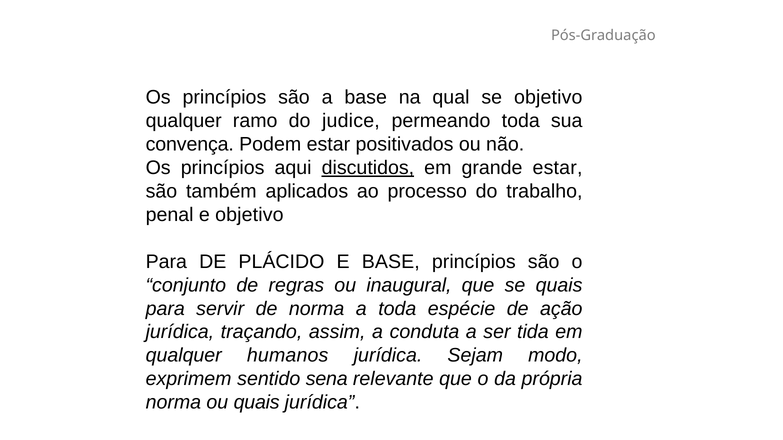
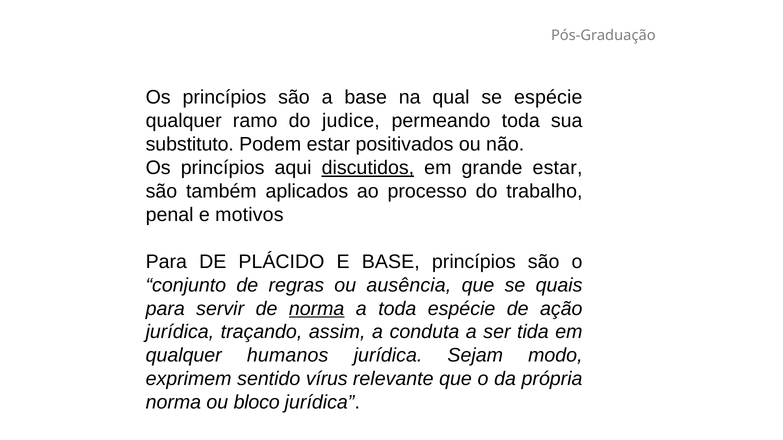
se objetivo: objetivo -> espécie (548, 97)
convença: convença -> substituto (190, 144)
e objetivo: objetivo -> motivos (249, 215)
inaugural: inaugural -> ausência (409, 285)
norma underline: none -> present (317, 309)
sena: sena -> vírus (327, 379)
ou quais: quais -> bloco (257, 403)
